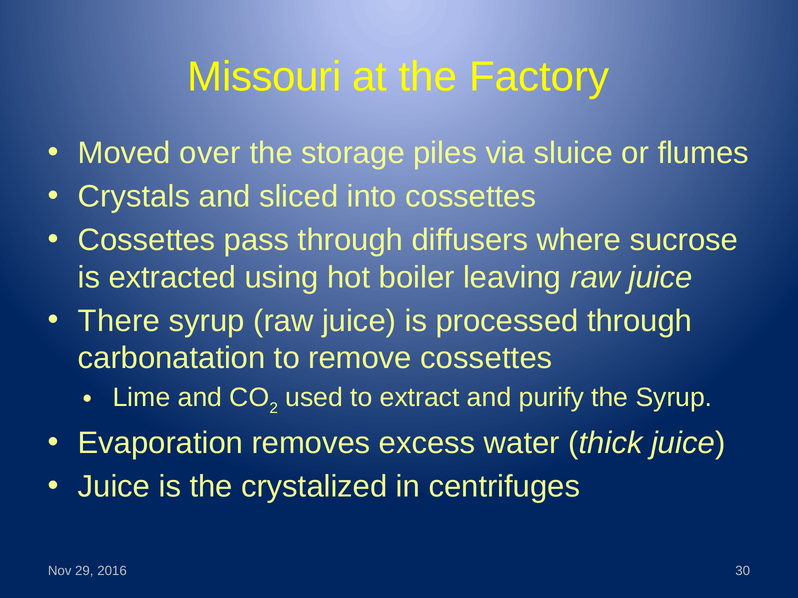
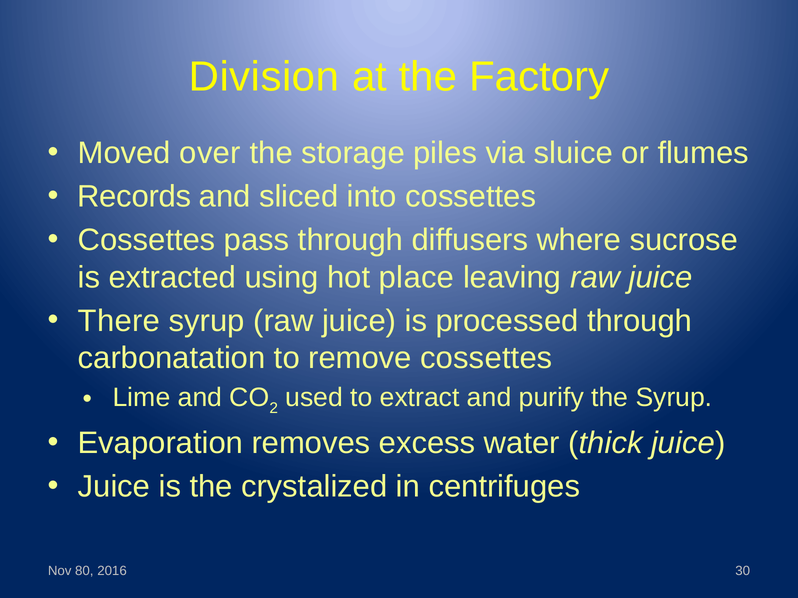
Missouri: Missouri -> Division (264, 77)
Crystals: Crystals -> Records (134, 197)
boiler: boiler -> place (417, 278)
29: 29 -> 80 (84, 572)
